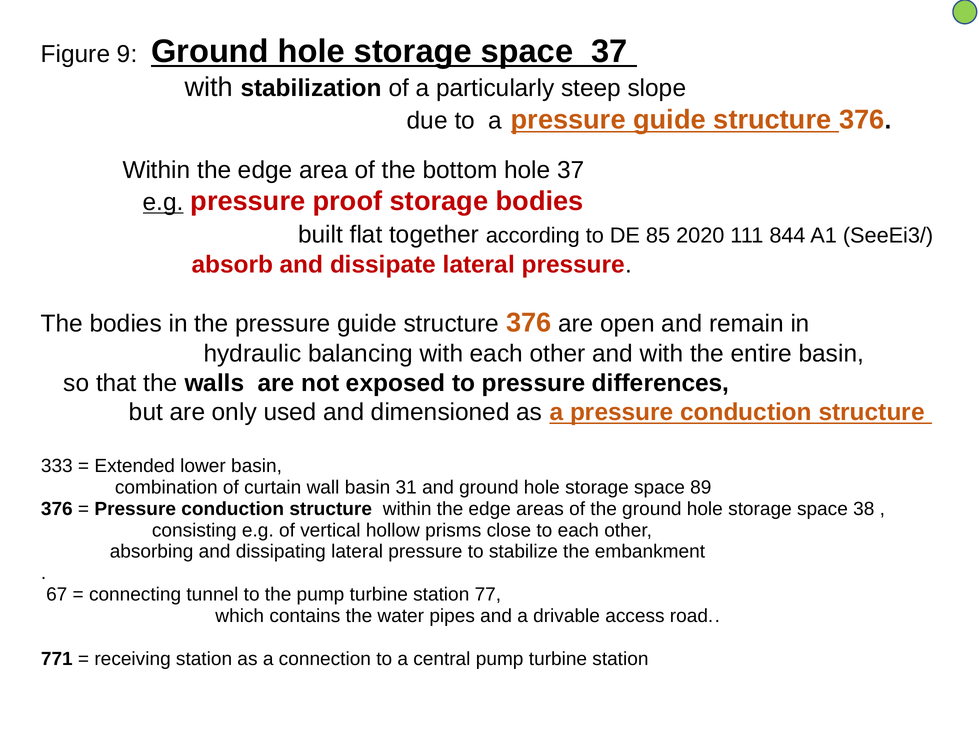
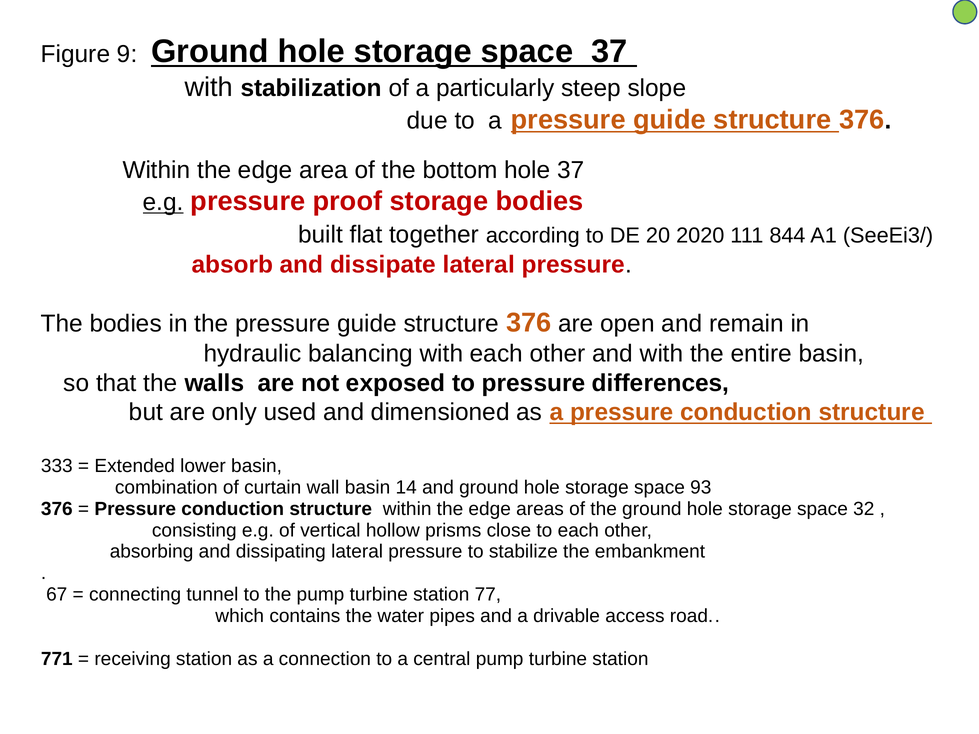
85: 85 -> 20 (658, 236)
31: 31 -> 14 (406, 488)
89: 89 -> 93 (701, 488)
38: 38 -> 32 (864, 509)
